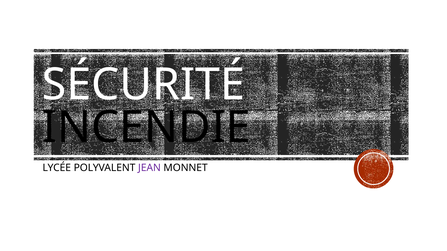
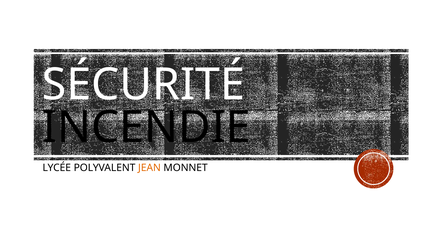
JEAN colour: purple -> orange (149, 168)
